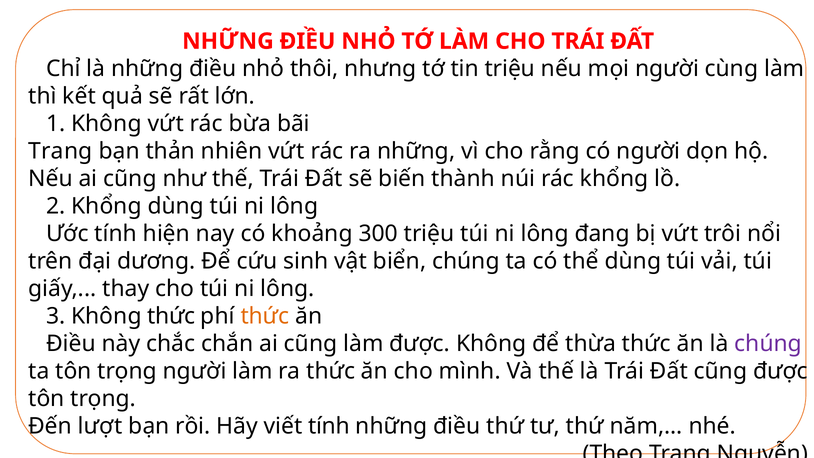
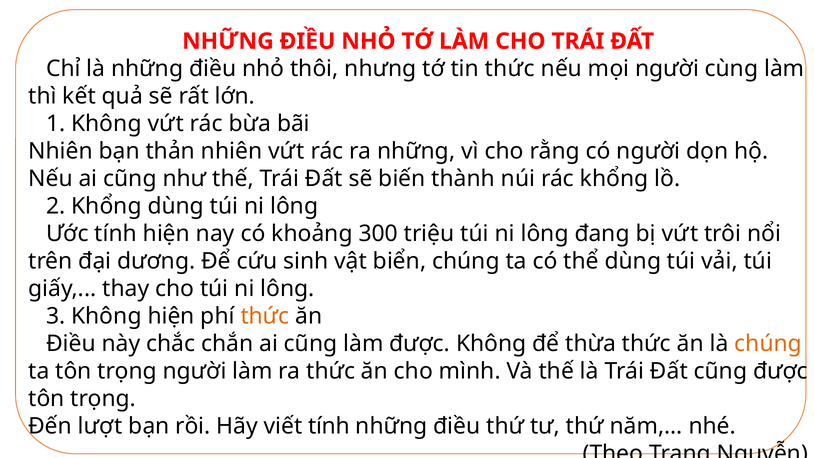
tin triệu: triệu -> thức (510, 69)
Trang: Trang -> Nhiên (61, 151)
Không thức: thức -> hiện (171, 316)
chúng colour: purple -> orange (768, 344)
